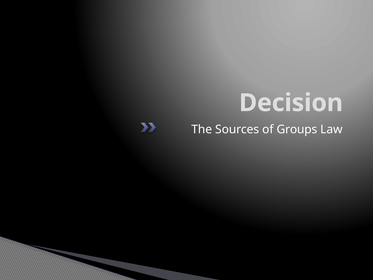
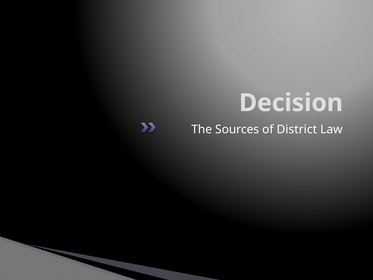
Groups: Groups -> District (297, 129)
